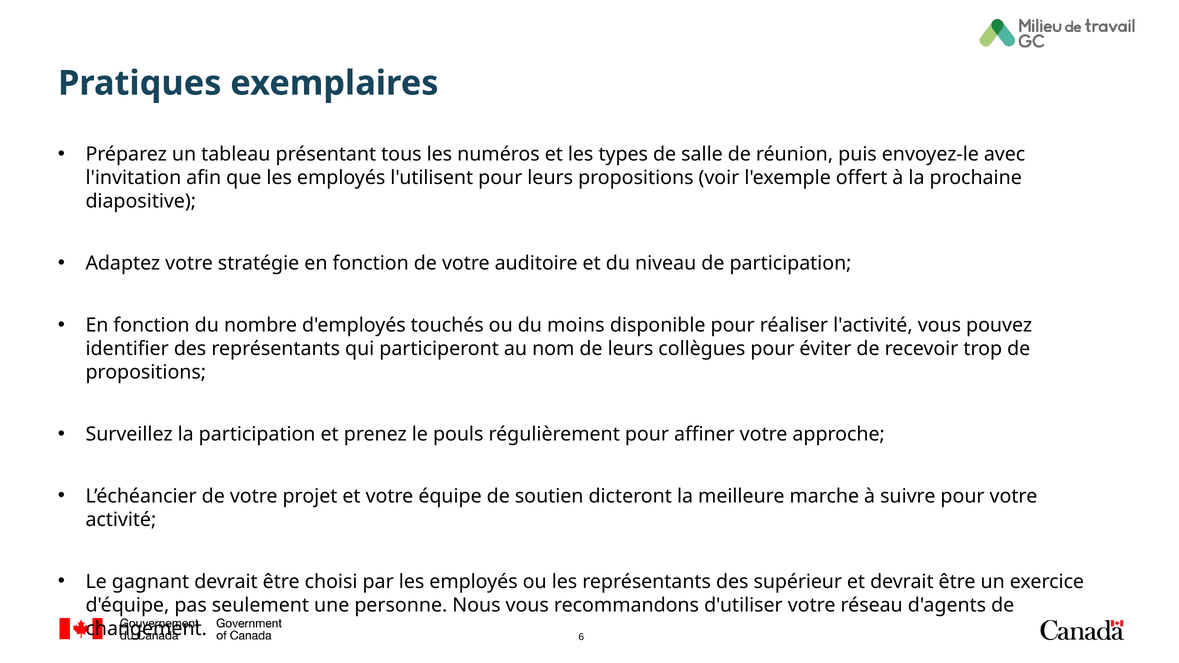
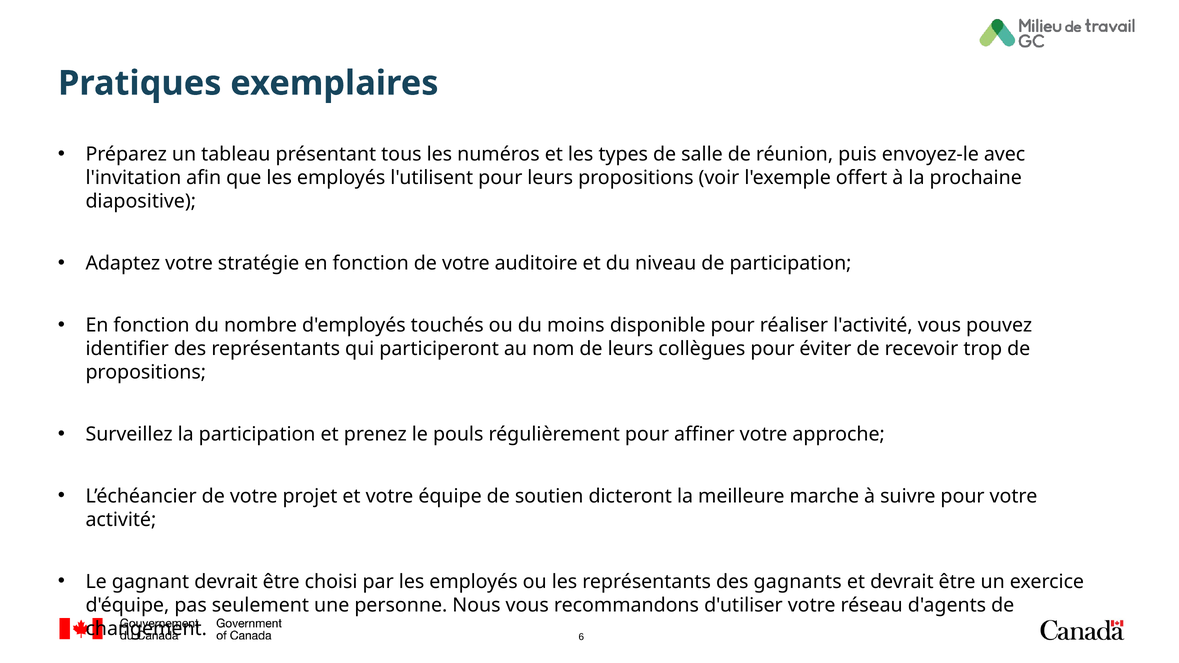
supérieur: supérieur -> gagnants (798, 582)
